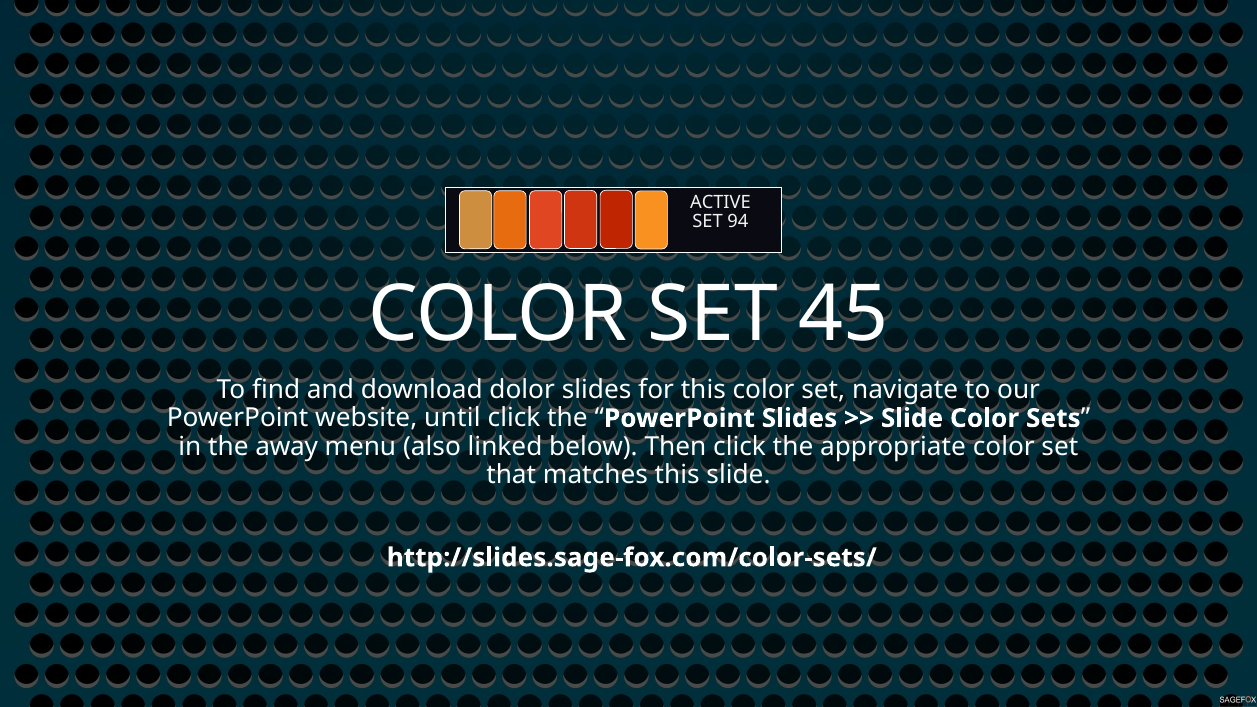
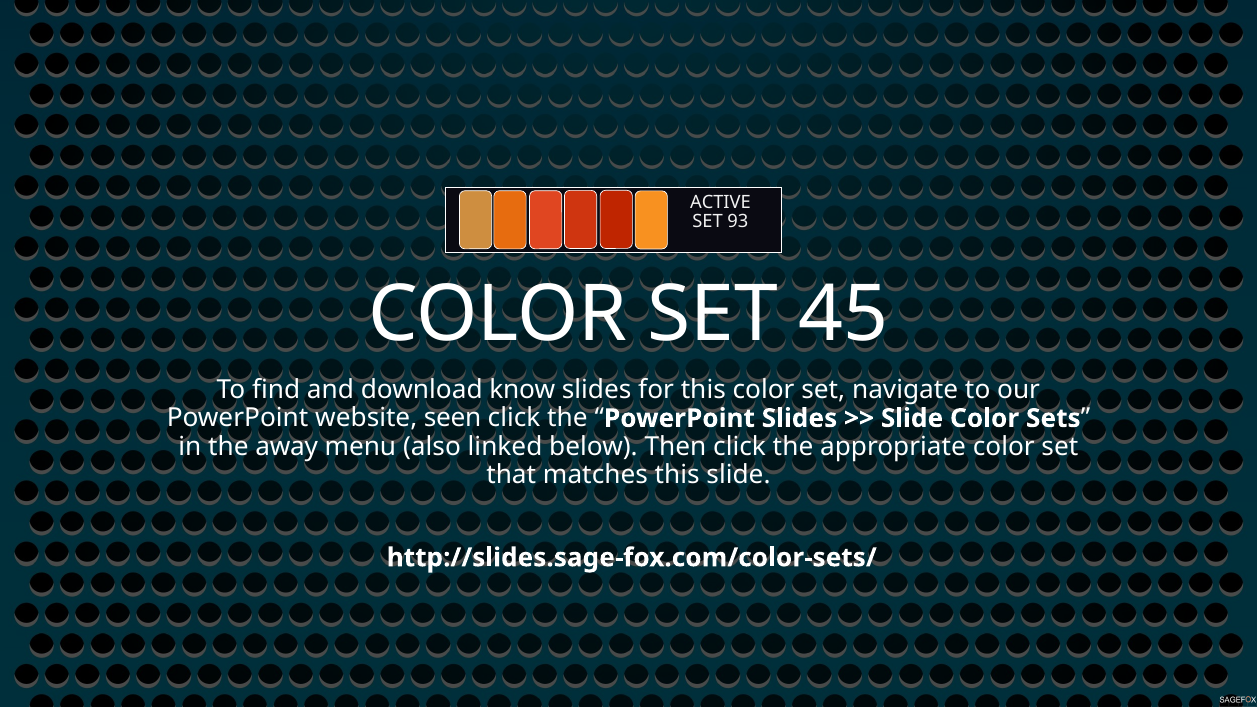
94: 94 -> 93 (738, 221)
dolor: dolor -> know (522, 390)
until: until -> seen (453, 418)
